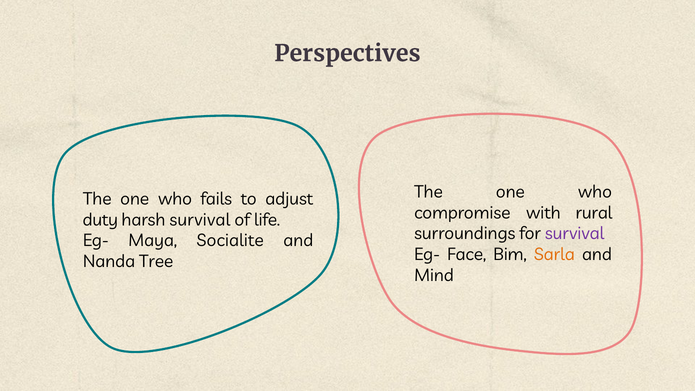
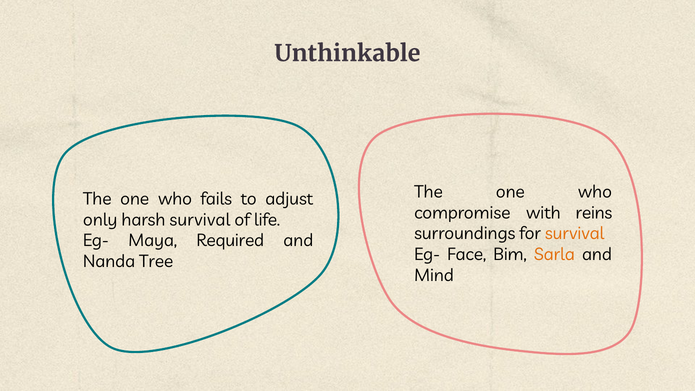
Perspectives: Perspectives -> Unthinkable (347, 54)
rural: rural -> reins (594, 213)
duty: duty -> only (100, 220)
survival colour: purple -> orange (575, 234)
Socialite: Socialite -> Required (230, 241)
